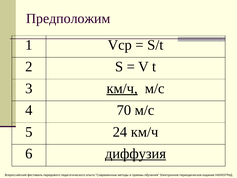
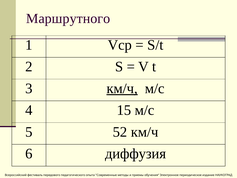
Предположим: Предположим -> Маршрутного (68, 18)
70: 70 -> 15 (124, 110)
24: 24 -> 52 (120, 132)
диффузия underline: present -> none (136, 153)
